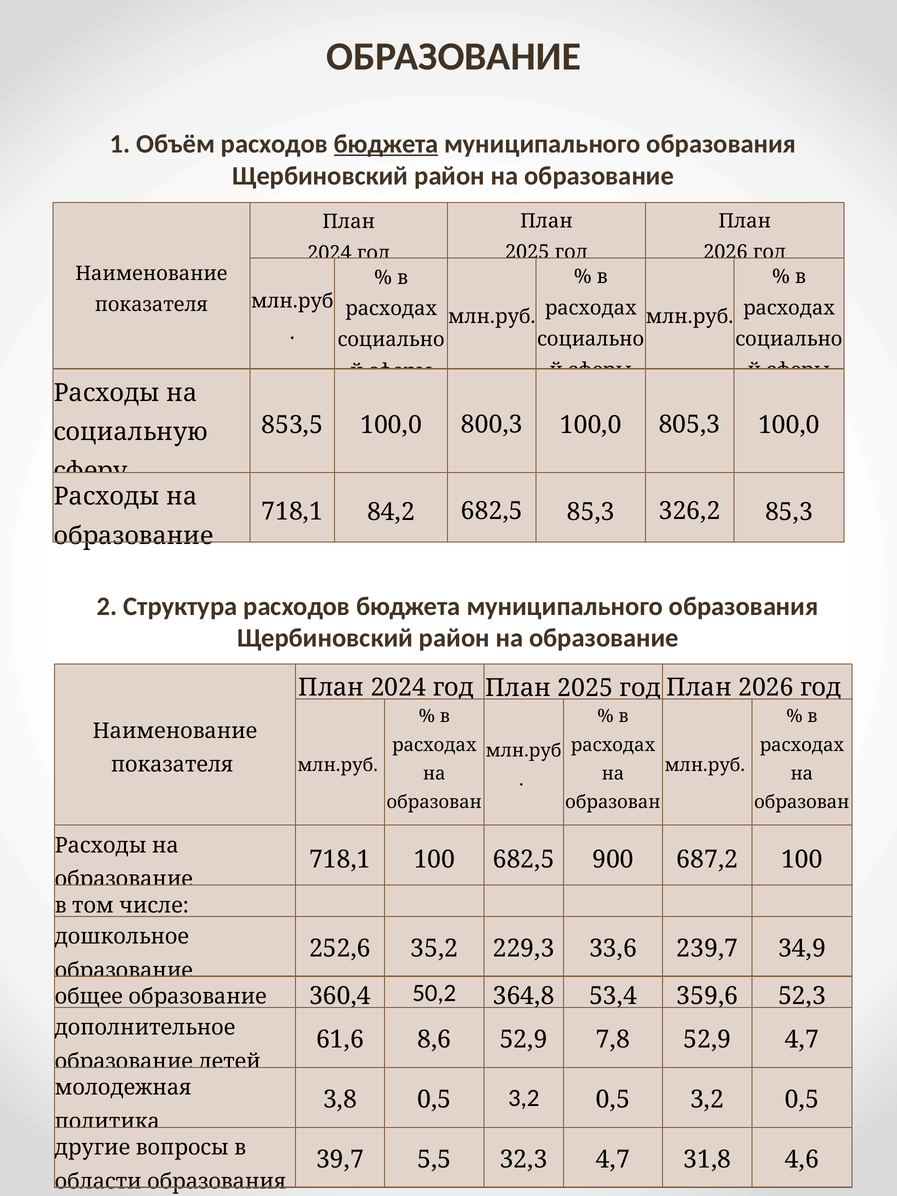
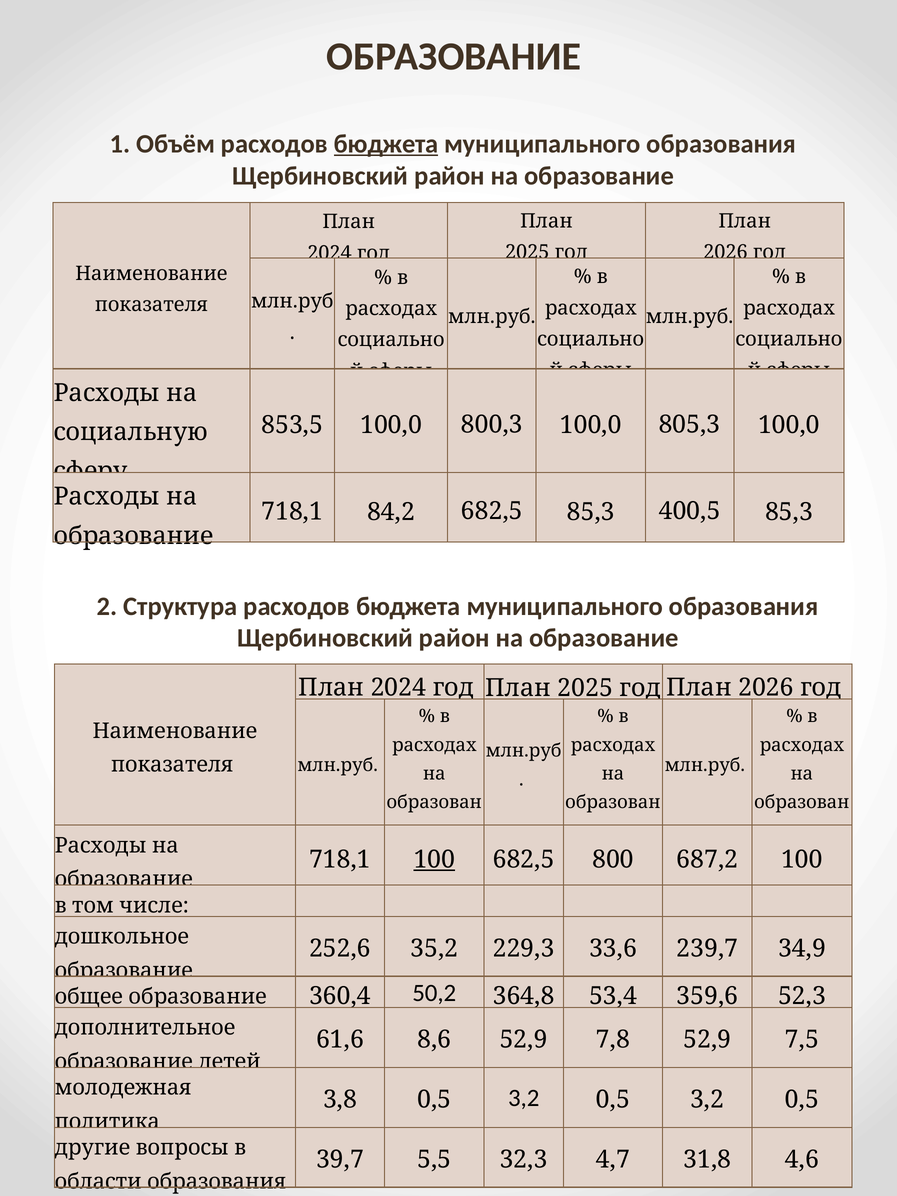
326,2: 326,2 -> 400,5 (690, 511)
100 underline: none -> present (434, 860)
900: 900 -> 800 (613, 860)
52,9 4,7: 4,7 -> 7,5 (802, 1039)
